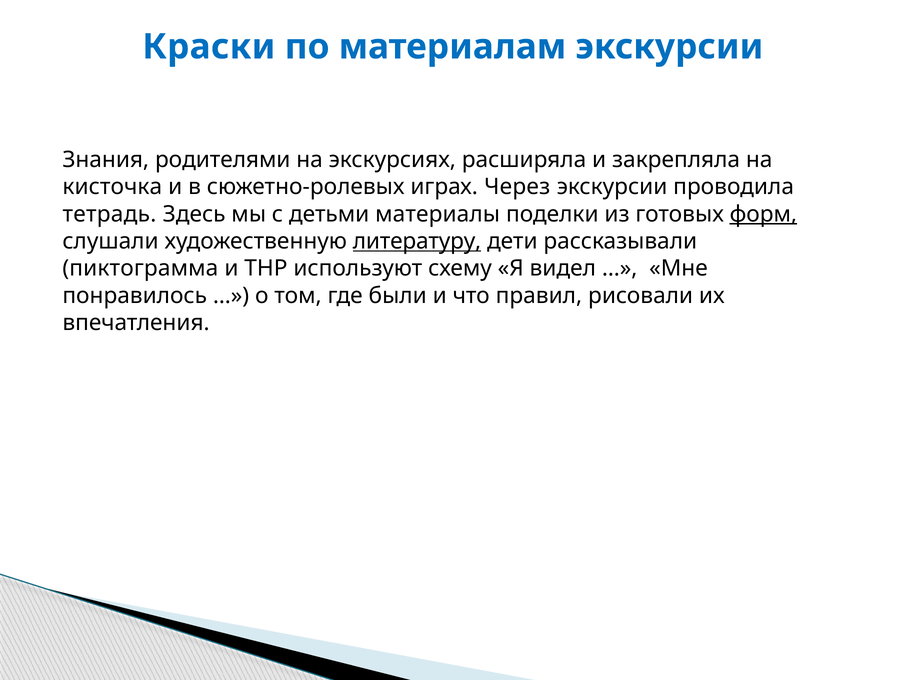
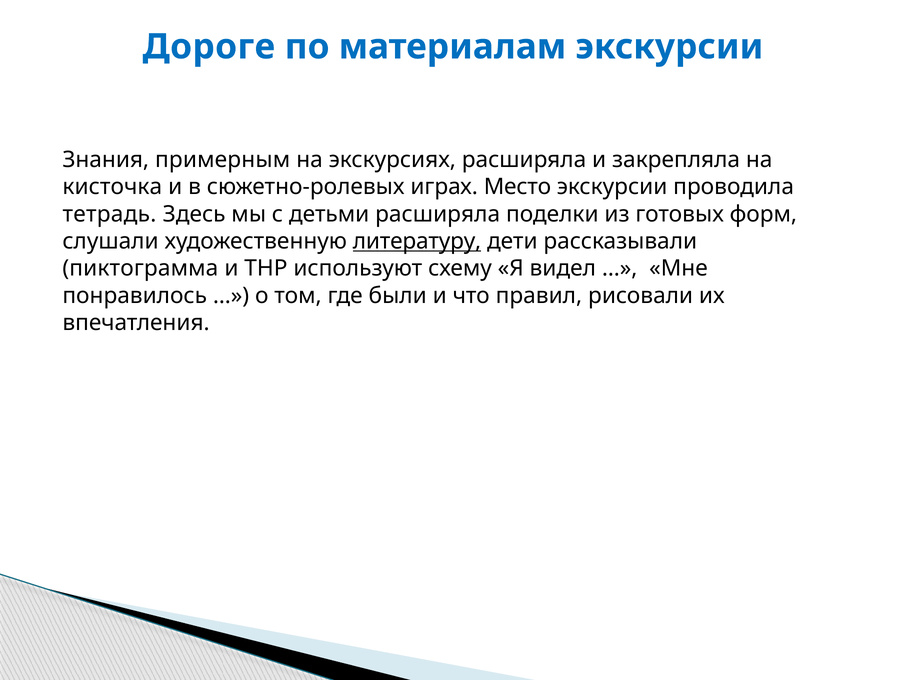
Краски: Краски -> Дороге (209, 47)
родителями: родителями -> примерным (223, 160)
Через: Через -> Место (517, 187)
детьми материалы: материалы -> расширяла (438, 214)
форм underline: present -> none (763, 214)
